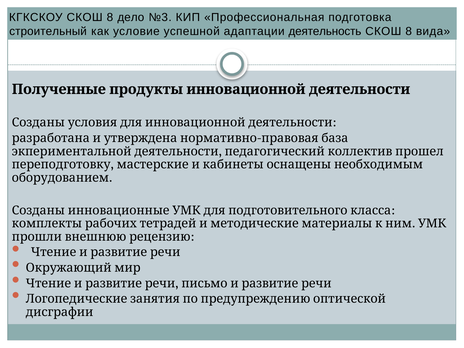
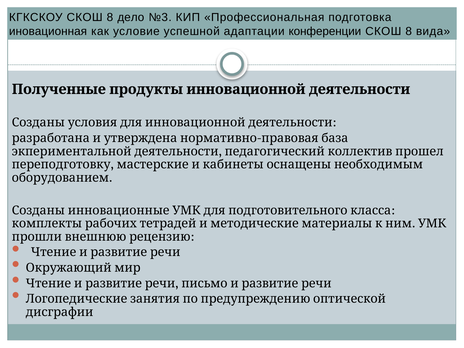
строительный: строительный -> иновационная (48, 31)
деятельность: деятельность -> конференции (325, 31)
